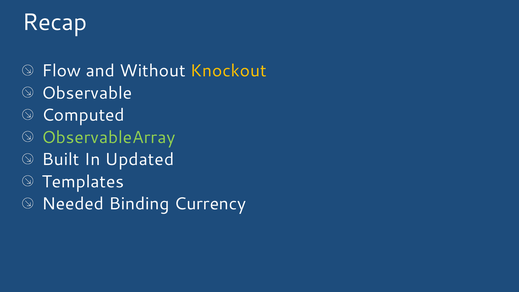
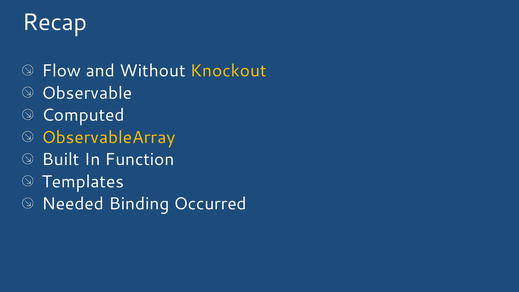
ObservableArray colour: light green -> yellow (109, 137)
Updated: Updated -> Function (140, 160)
Currency: Currency -> Occurred (210, 204)
